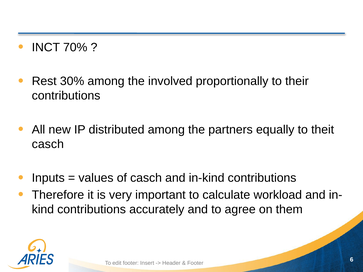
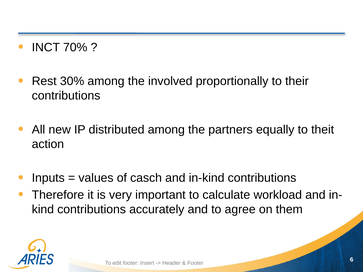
casch: casch -> action (48, 144)
